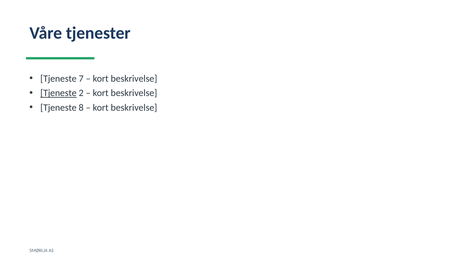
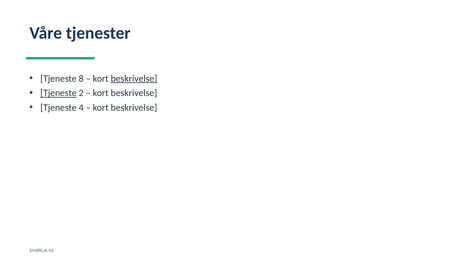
7: 7 -> 8 (81, 78)
beskrivelse underline: none -> present (134, 78)
8: 8 -> 4 (81, 107)
